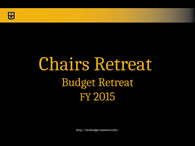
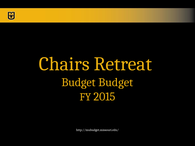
Budget Retreat: Retreat -> Budget (116, 82)
